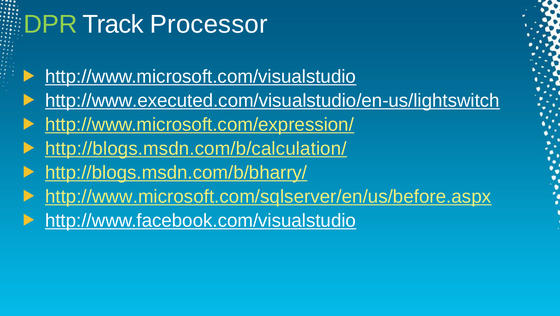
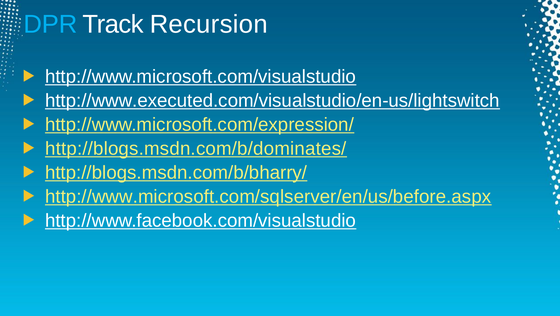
DPR colour: light green -> light blue (51, 24)
Processor: Processor -> Recursion (209, 24)
http://blogs.msdn.com/b/calculation/: http://blogs.msdn.com/b/calculation/ -> http://blogs.msdn.com/b/dominates/ (196, 149)
